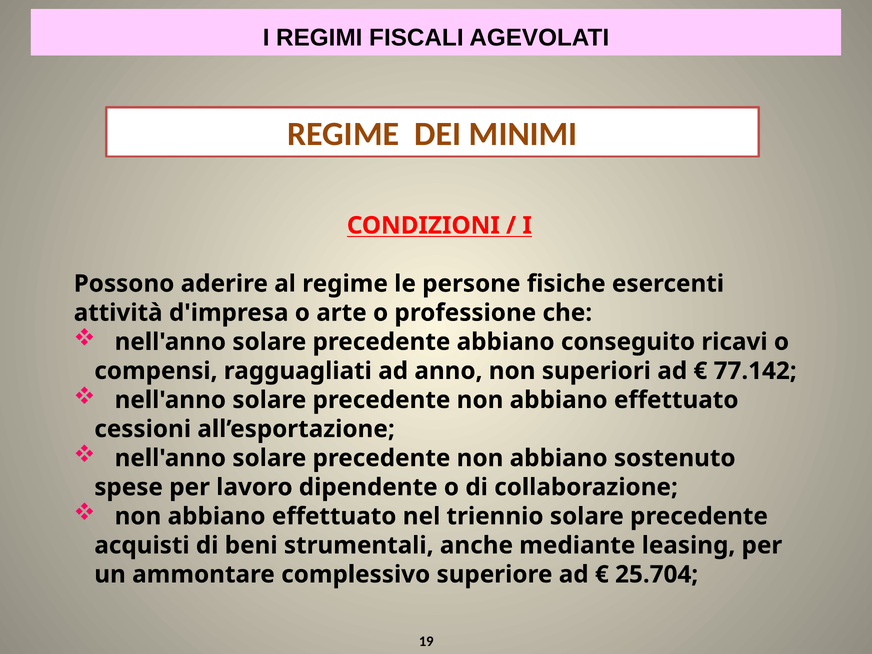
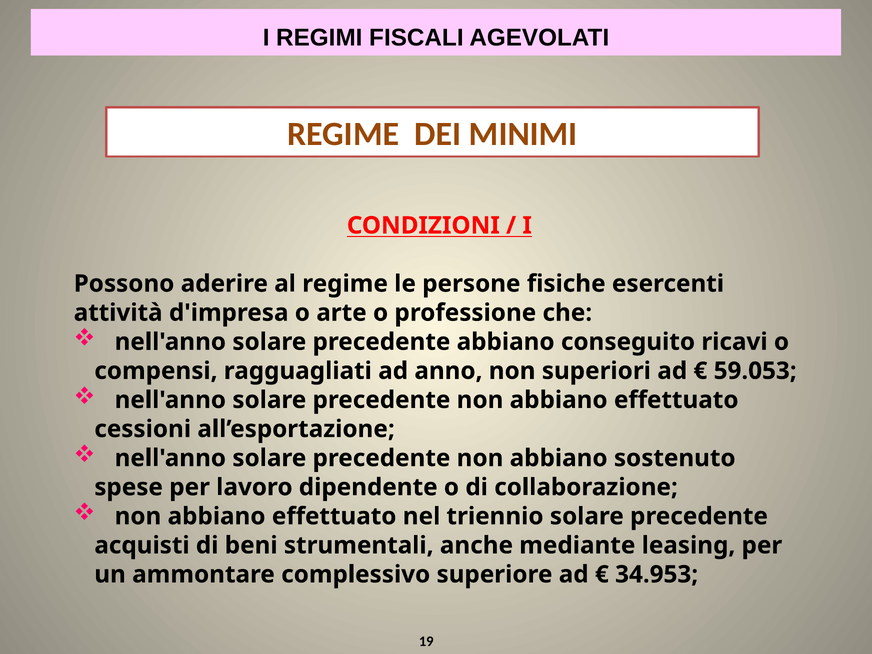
77.142: 77.142 -> 59.053 (755, 371)
25.704: 25.704 -> 34.953 (657, 574)
